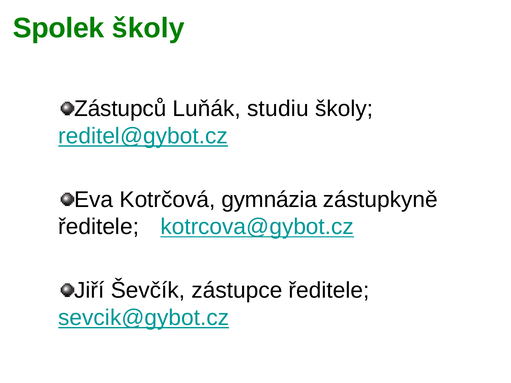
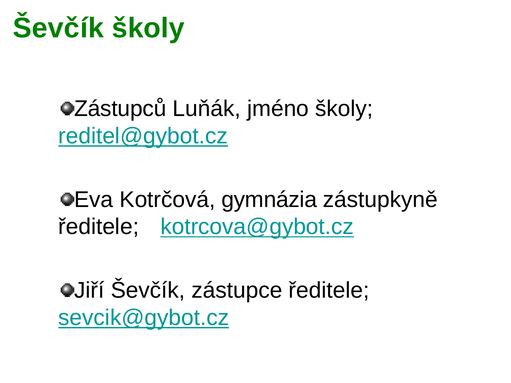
Spolek: Spolek -> Ševčík (58, 28)
studiu: studiu -> jméno (278, 109)
